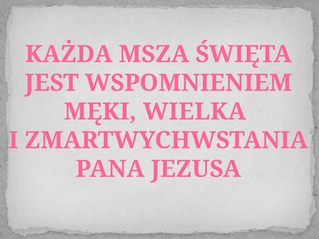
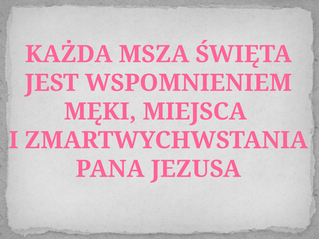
WIELKA: WIELKA -> MIEJSCA (195, 112)
